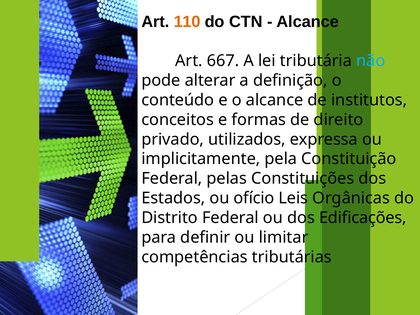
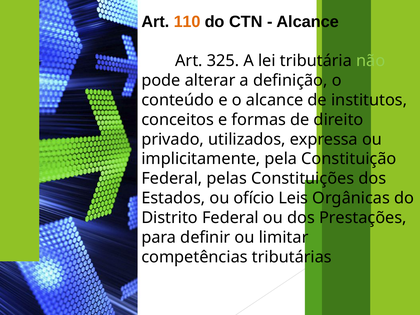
667: 667 -> 325 (223, 61)
não colour: light blue -> light green (371, 61)
Edificações: Edificações -> Prestações (363, 218)
